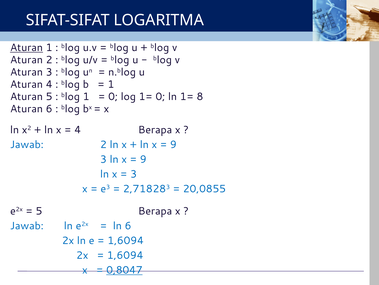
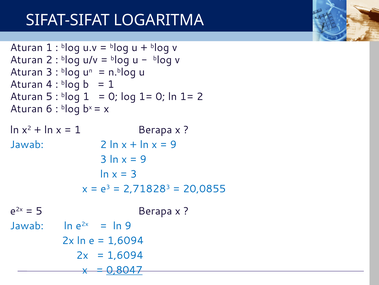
Aturan underline: present -> none (27, 48)
1= 8: 8 -> 2 (200, 96)
4: 4 -> 1 (78, 129)
ln 6: 6 -> 9 (128, 225)
